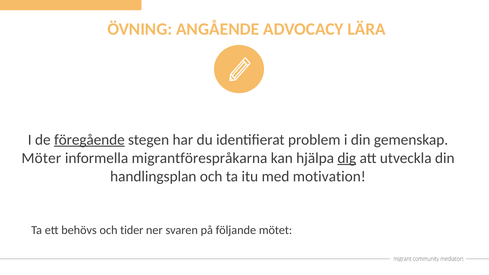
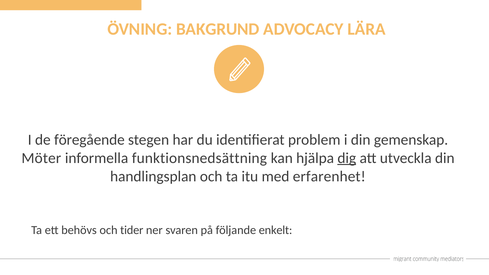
ANGÅENDE: ANGÅENDE -> BAKGRUND (218, 29)
föregående underline: present -> none (89, 140)
migrantförespråkarna: migrantförespråkarna -> funktionsnedsättning (199, 158)
motivation: motivation -> erfarenhet (329, 176)
mötet: mötet -> enkelt (276, 230)
